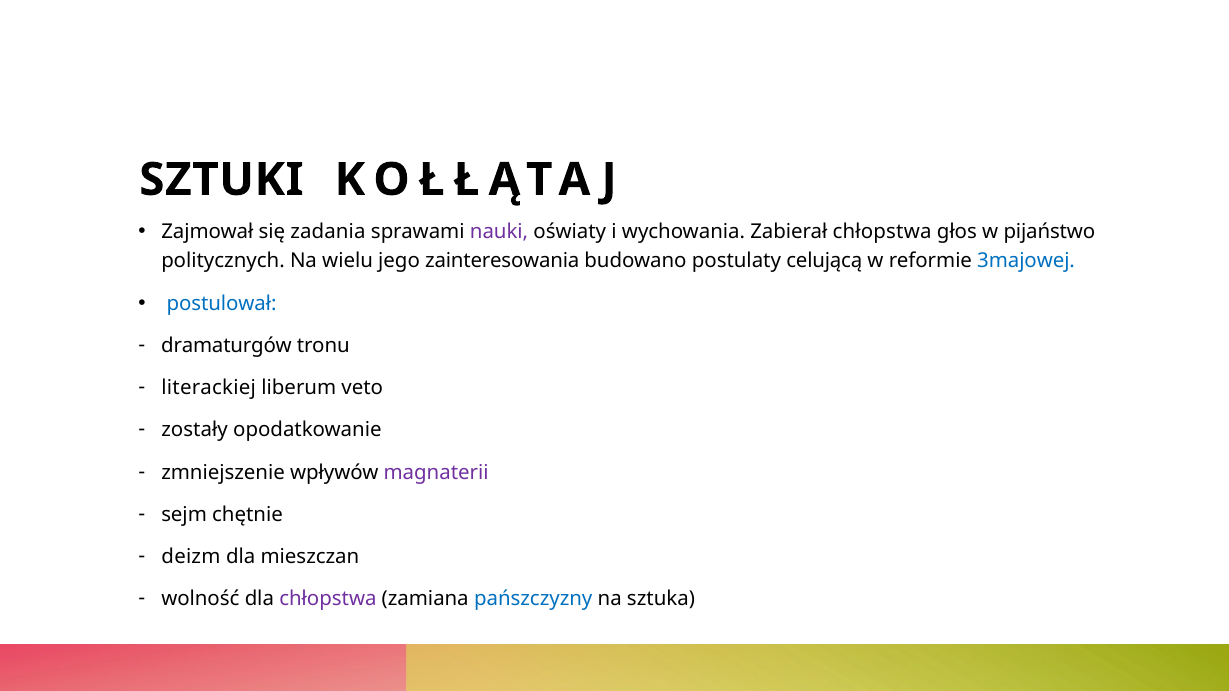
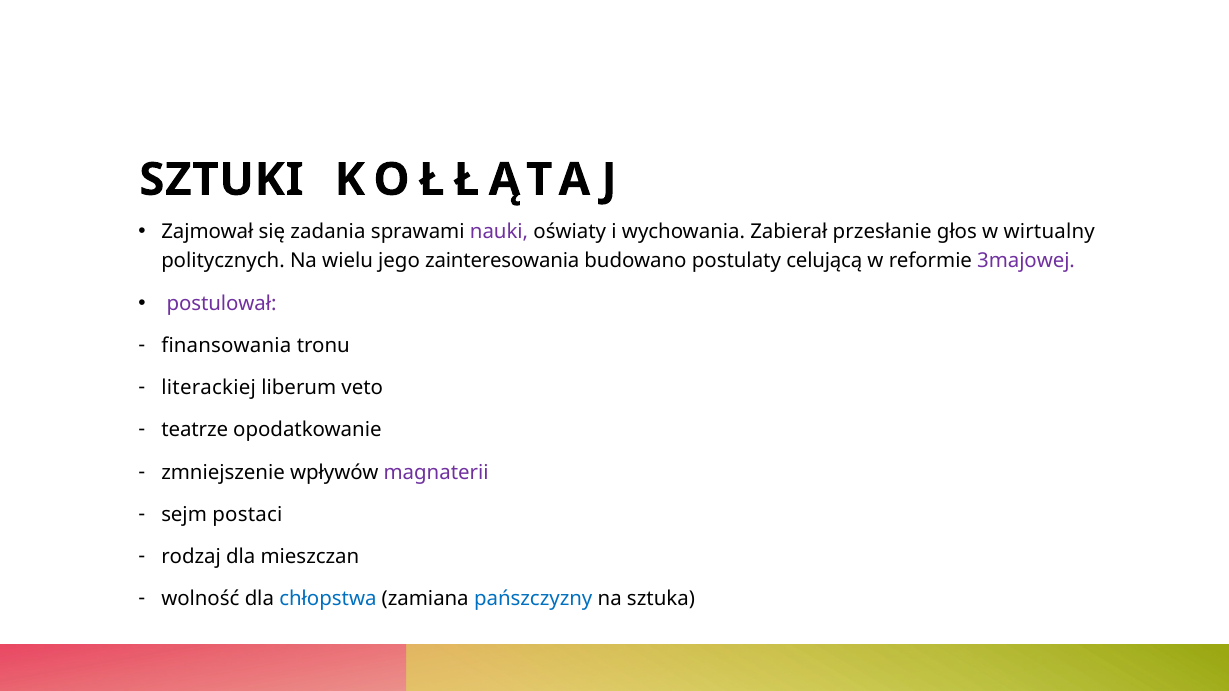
Zabierał chłopstwa: chłopstwa -> przesłanie (882, 232)
pijaństwo: pijaństwo -> wirtualny (1049, 232)
3majowej colour: blue -> purple (1026, 261)
postulował colour: blue -> purple (222, 304)
dramaturgów: dramaturgów -> finansowania (226, 346)
zostały: zostały -> teatrze (195, 430)
chętnie: chętnie -> postaci (247, 515)
deizm: deizm -> rodzaj (191, 557)
chłopstwa colour: purple -> blue (328, 599)
